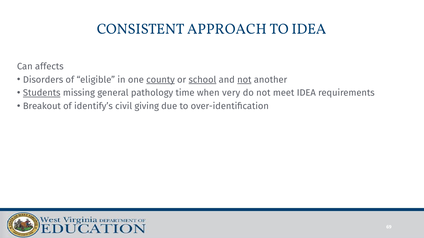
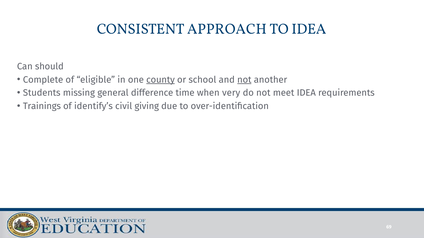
affects: affects -> should (49, 66)
Disorders: Disorders -> Complete (43, 80)
school underline: present -> none (202, 80)
Students underline: present -> none (42, 93)
pathology: pathology -> difference (152, 93)
Breakout: Breakout -> Trainings (42, 106)
